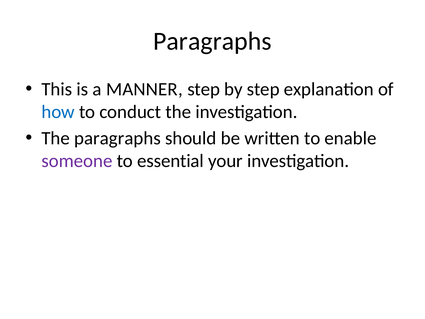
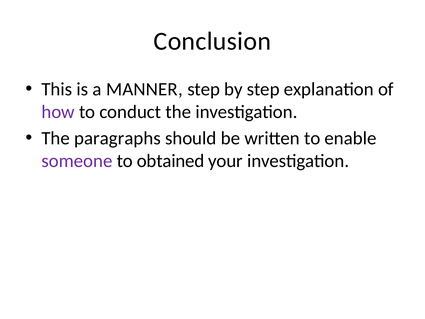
Paragraphs: Paragraphs -> Conclusion (212, 41)
how colour: blue -> purple (58, 112)
essential: essential -> obtained (171, 161)
